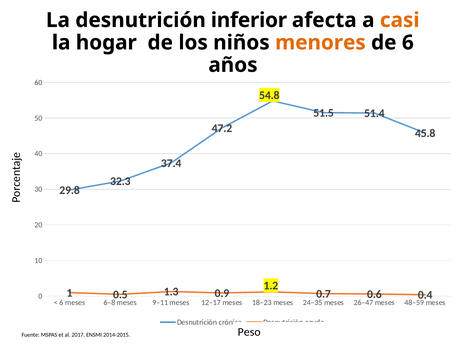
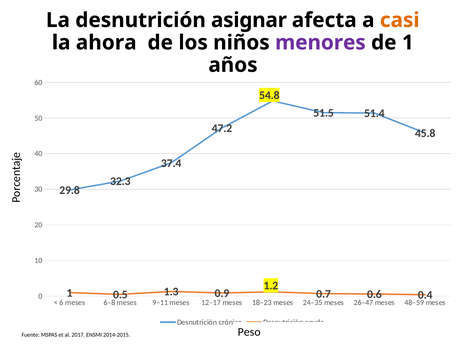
inferior: inferior -> asignar (249, 20)
hogar: hogar -> ahora (106, 43)
menores colour: orange -> purple (320, 43)
de 6: 6 -> 1 (408, 43)
